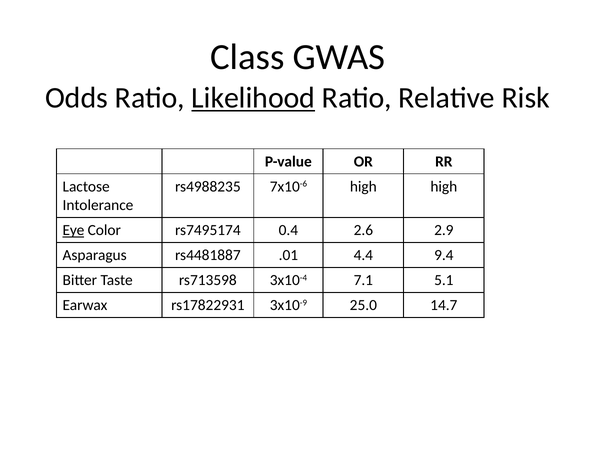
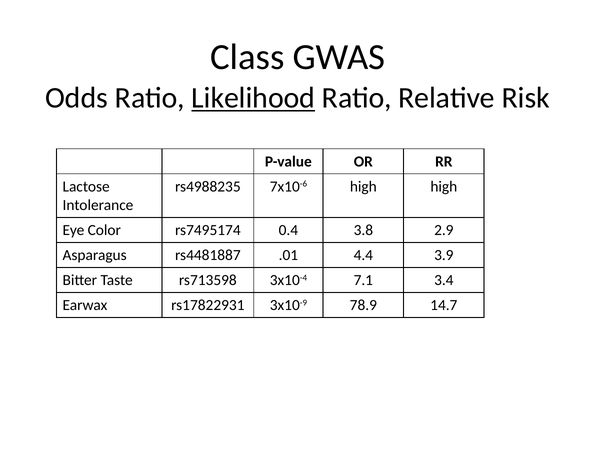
Eye underline: present -> none (73, 230)
2.6: 2.6 -> 3.8 (363, 230)
9.4: 9.4 -> 3.9 (444, 255)
5.1: 5.1 -> 3.4 (444, 280)
25.0: 25.0 -> 78.9 (363, 305)
